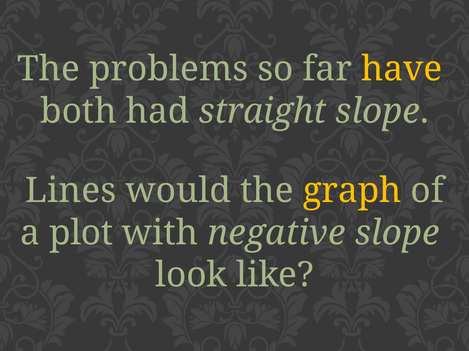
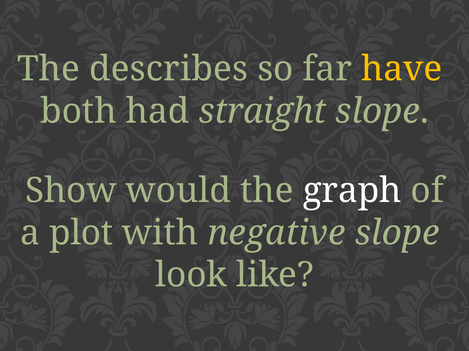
problems: problems -> describes (169, 69)
Lines: Lines -> Show (71, 191)
graph colour: yellow -> white (352, 191)
